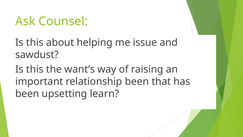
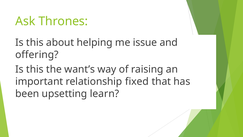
Counsel: Counsel -> Thrones (63, 21)
sawdust: sawdust -> offering (37, 55)
relationship been: been -> fixed (137, 81)
